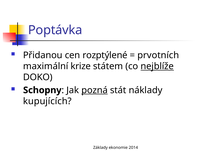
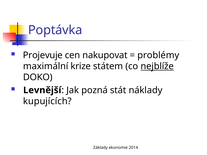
Přidanou: Přidanou -> Projevuje (43, 55)
rozptýlené: rozptýlené -> nakupovat (105, 55)
prvotních: prvotních -> problémy (158, 55)
Schopny: Schopny -> Levnější (42, 90)
pozná underline: present -> none (95, 90)
